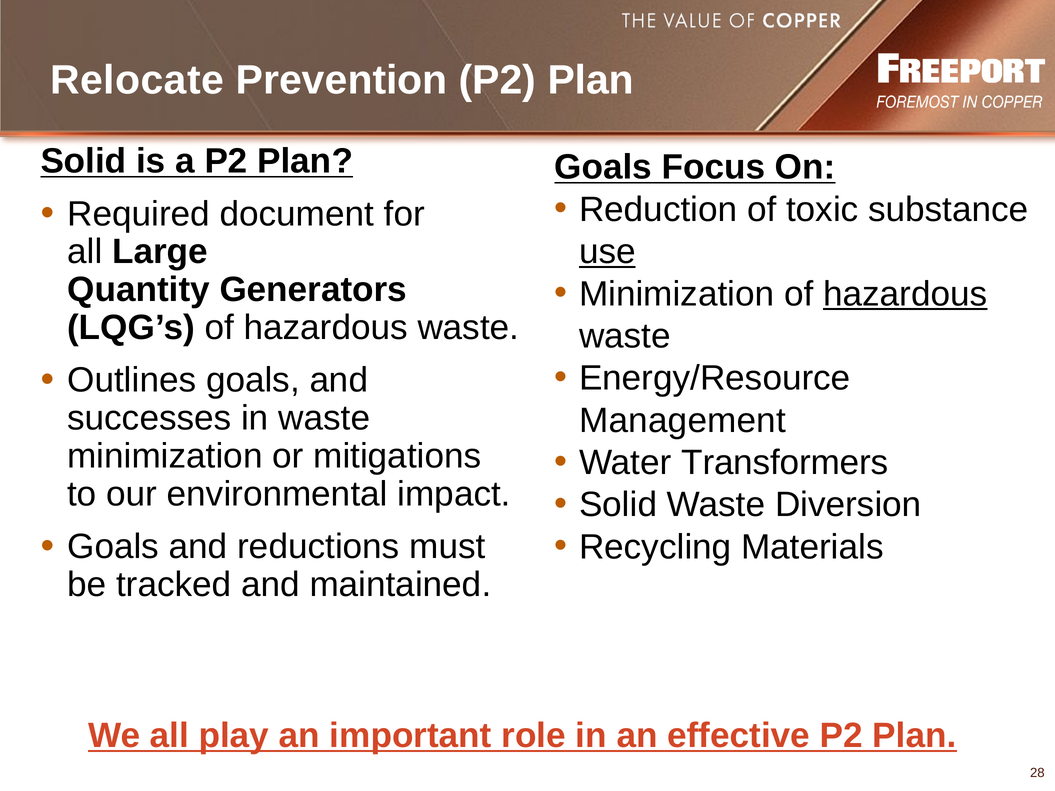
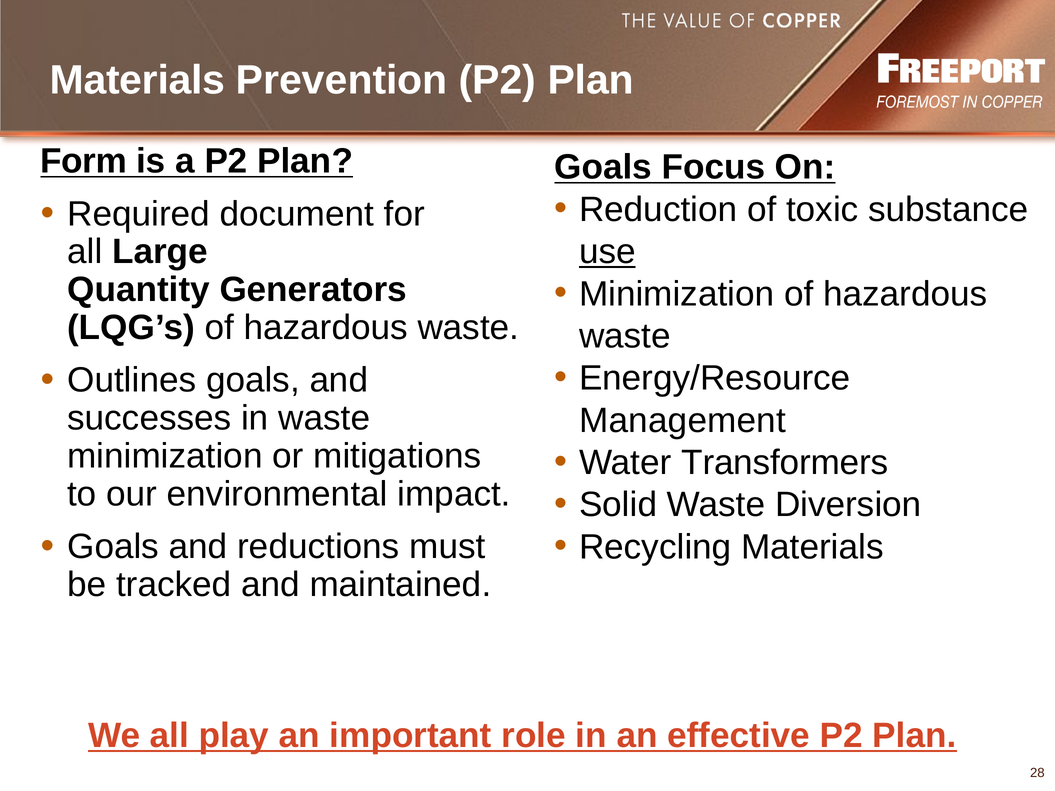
Relocate: Relocate -> Materials (137, 80)
Solid: Solid -> Form (84, 161)
hazardous underline: present -> none (905, 294)
